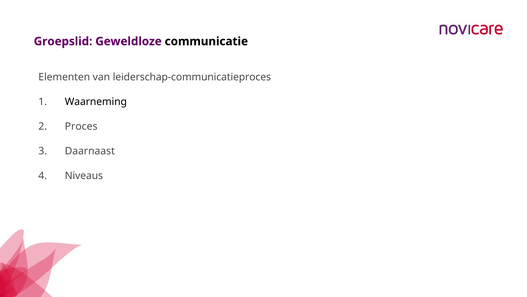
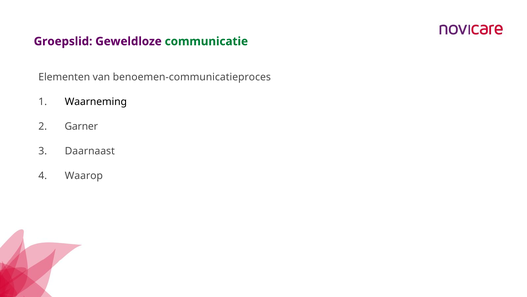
communicatie colour: black -> green (206, 41)
leiderschap-communicatieproces: leiderschap-communicatieproces -> benoemen-communicatieproces (192, 77)
Proces: Proces -> Garner (81, 126)
Niveaus: Niveaus -> Waarop (84, 175)
